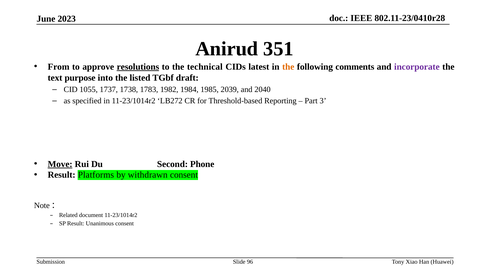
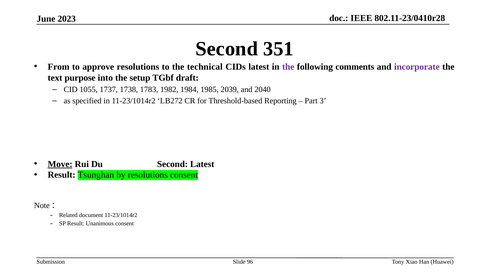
Anirud: Anirud -> Second (227, 49)
resolutions underline: present -> none (138, 67)
the colour: orange -> purple (288, 67)
listed: listed -> setup (140, 78)
Second Phone: Phone -> Latest (202, 164)
Platforms: Platforms -> Tsunghan (96, 175)
by withdrawn: withdrawn -> resolutions (148, 175)
